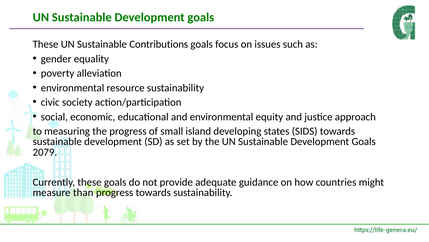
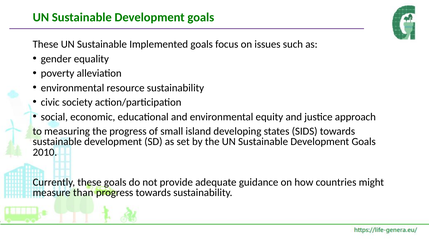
Contributions: Contributions -> Implemented (159, 44)
2079: 2079 -> 2010 (45, 152)
